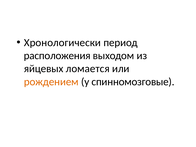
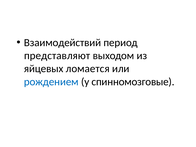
Хронологически: Хронологически -> Взаимодействий (63, 43)
расположения: расположения -> представляют (57, 56)
рождением colour: orange -> blue (51, 82)
